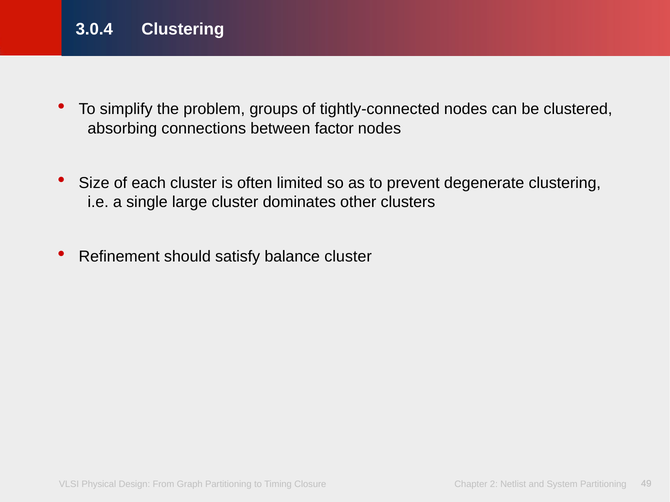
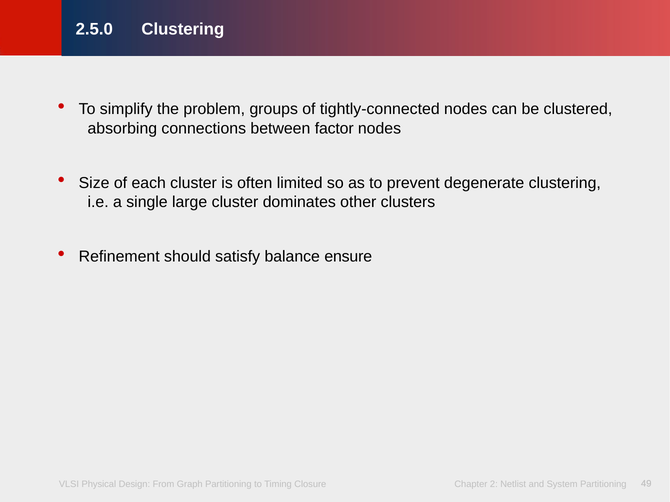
3.0.4: 3.0.4 -> 2.5.0 (94, 29)
balance cluster: cluster -> ensure (348, 257)
